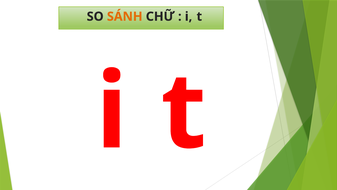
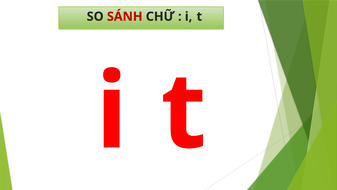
SÁNH colour: orange -> red (125, 17)
